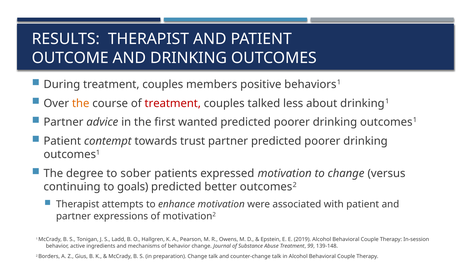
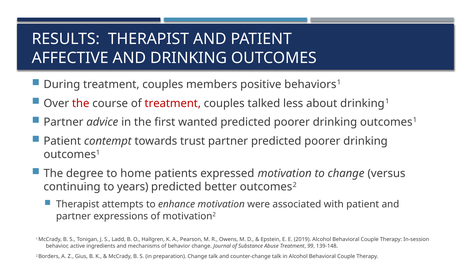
OUTCOME: OUTCOME -> AFFECTIVE (70, 58)
the colour: orange -> red (81, 103)
sober: sober -> home (136, 173)
goals: goals -> years (133, 187)
